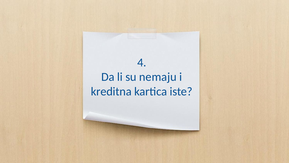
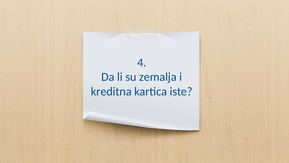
nemaju: nemaju -> zemalja (158, 77)
